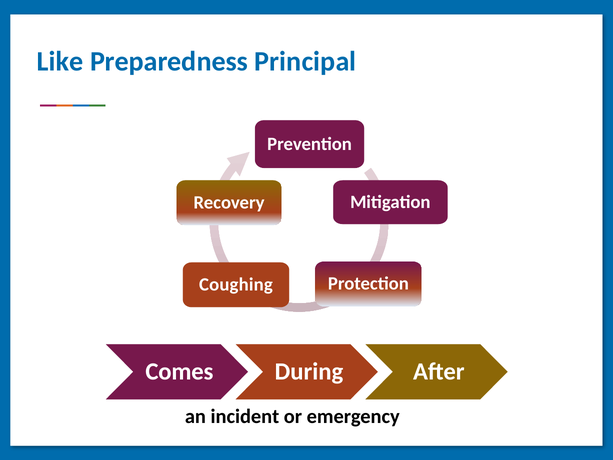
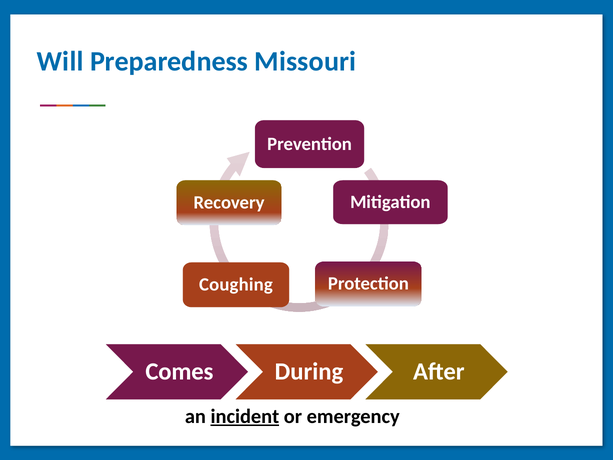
Like: Like -> Will (60, 62)
Principal: Principal -> Missouri (305, 62)
incident underline: none -> present (245, 416)
